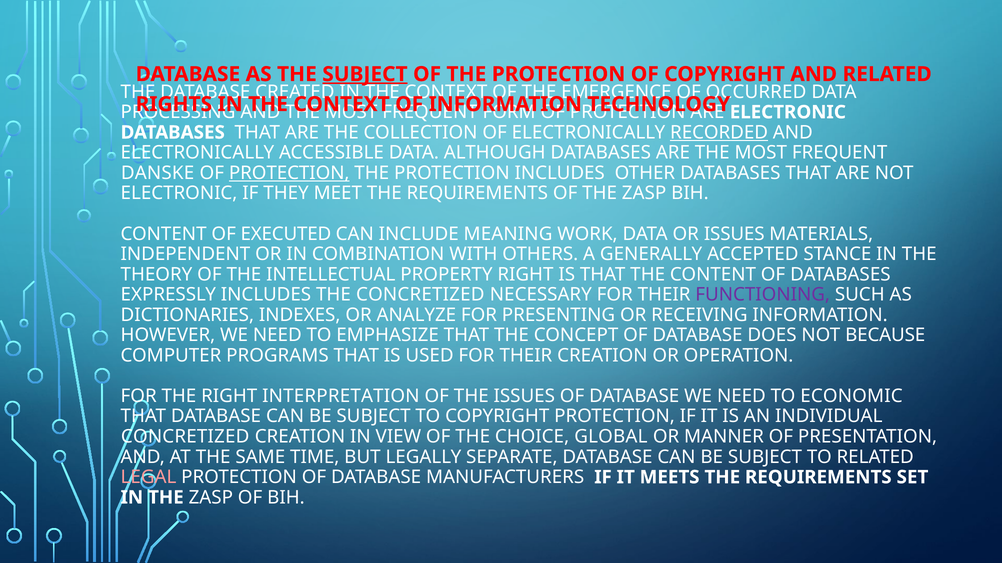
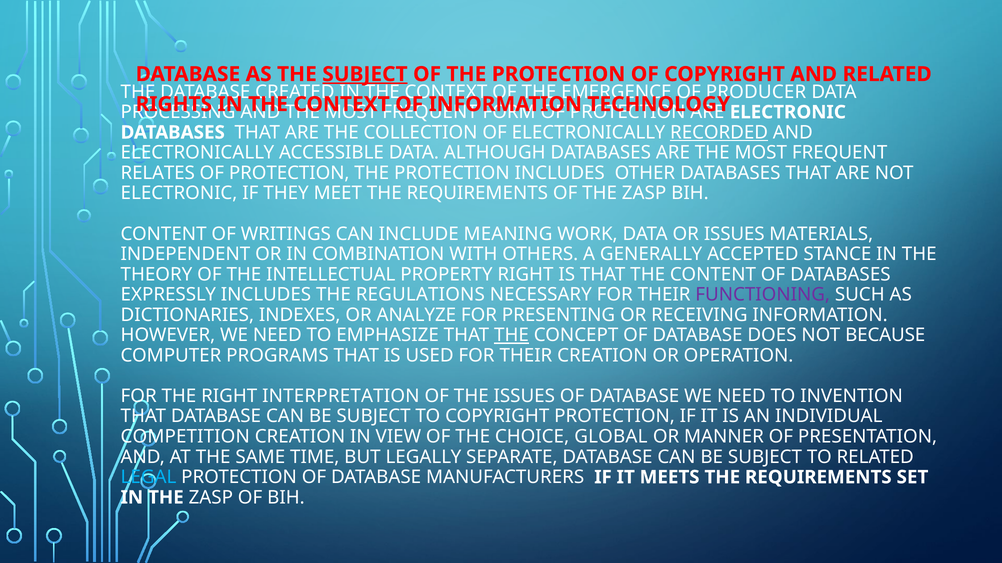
OCCURRED: OCCURRED -> PRODUCER (756, 92)
DANSKE: DANSKE -> RELATES (158, 173)
PROTECTION underline: present -> none (289, 173)
EXECUTED: EXECUTED -> WRITINGS (286, 234)
THE CONCRETIZED: CONCRETIZED -> REGULATIONS (420, 295)
THE underline: none -> present (512, 336)
ECONOMIC: ECONOMIC -> INVENTION (852, 396)
CONCRETIZED: CONCRETIZED -> COMPETITION (185, 437)
LEGAL colour: pink -> light blue (149, 478)
